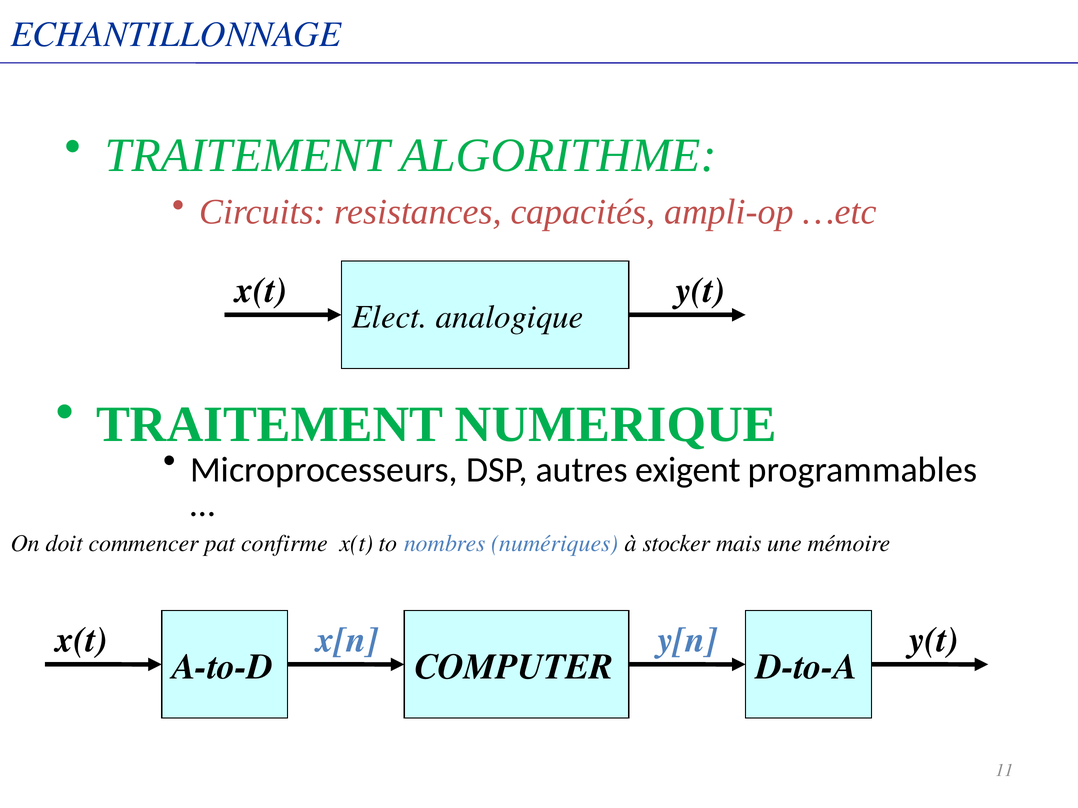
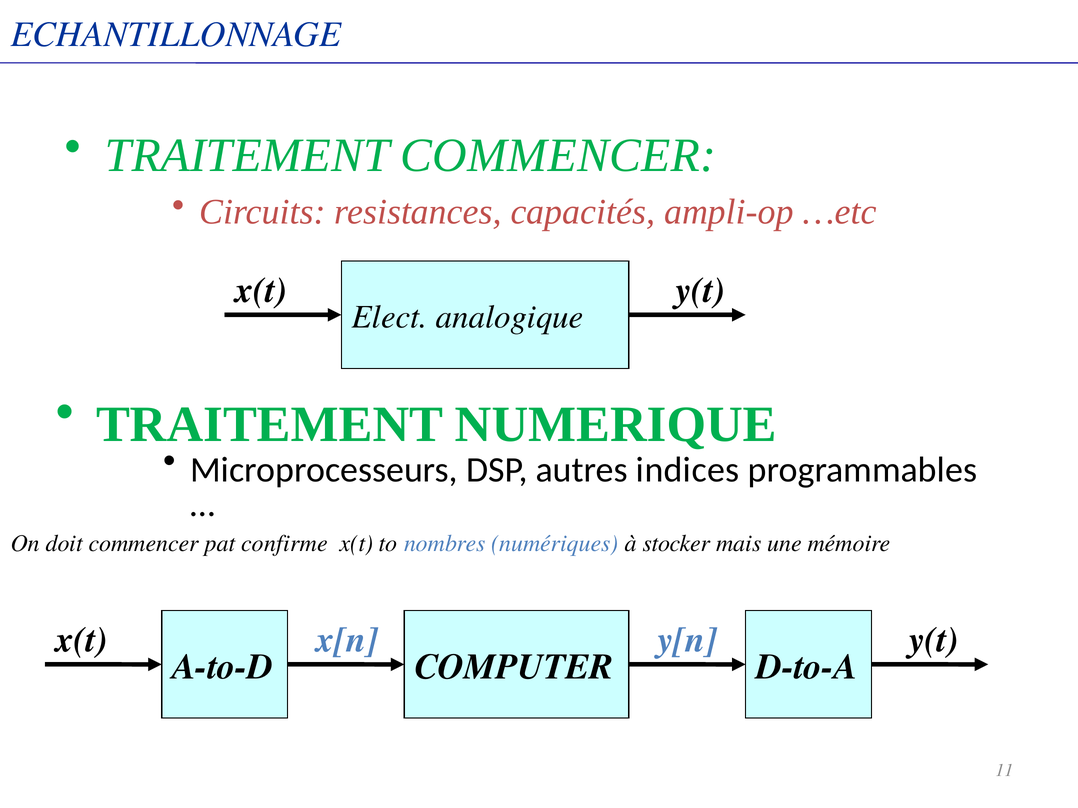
TRAITEMENT ALGORITHME: ALGORITHME -> COMMENCER (558, 155)
exigent: exigent -> indices (688, 470)
